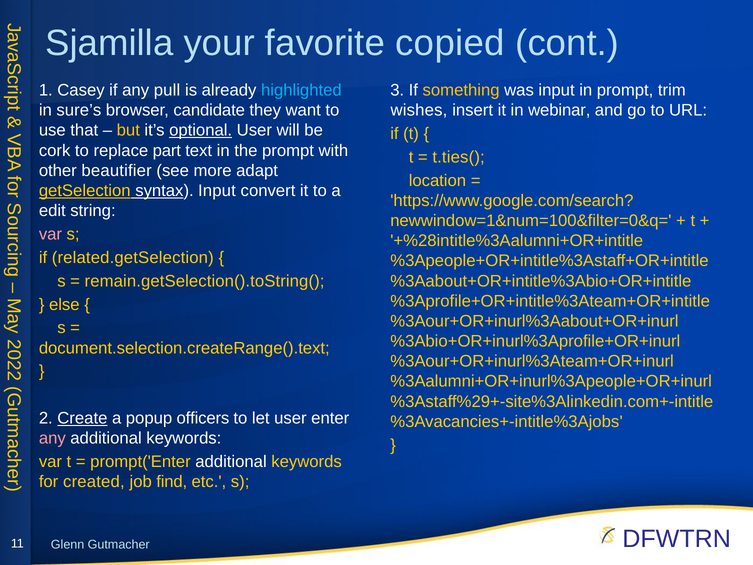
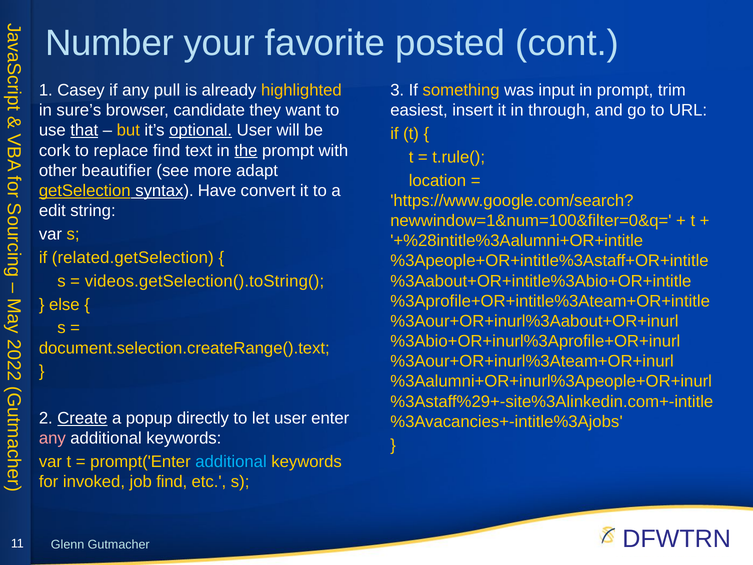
Sjamilla: Sjamilla -> Number (109, 43)
copied: copied -> posted (450, 43)
highlighted colour: light blue -> yellow (301, 90)
wishes: wishes -> easiest (419, 110)
webinar: webinar -> through (559, 110)
that underline: none -> present (84, 130)
replace part: part -> find (167, 150)
the underline: none -> present (246, 150)
t.ties(: t.ties( -> t.rule( (459, 157)
syntax Input: Input -> Have (217, 191)
var colour: pink -> white (50, 234)
remain.getSelection().toString(: remain.getSelection().toString( -> videos.getSelection().toString( (205, 281)
officers: officers -> directly (203, 418)
additional colour: white -> light blue (231, 462)
created: created -> invoked (94, 482)
